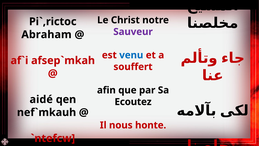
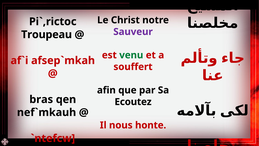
Abraham: Abraham -> Troupeau (47, 35)
venu colour: blue -> green (131, 55)
aidé: aidé -> bras (41, 99)
